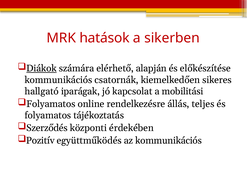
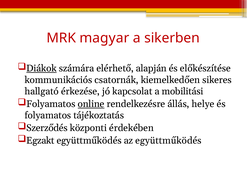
hatások: hatások -> magyar (104, 38)
iparágak: iparágak -> érkezése (80, 91)
online underline: none -> present (91, 104)
teljes: teljes -> helye (203, 104)
Pozitív: Pozitív -> Egzakt (40, 141)
az kommunikációs: kommunikációs -> együttműködés (168, 141)
